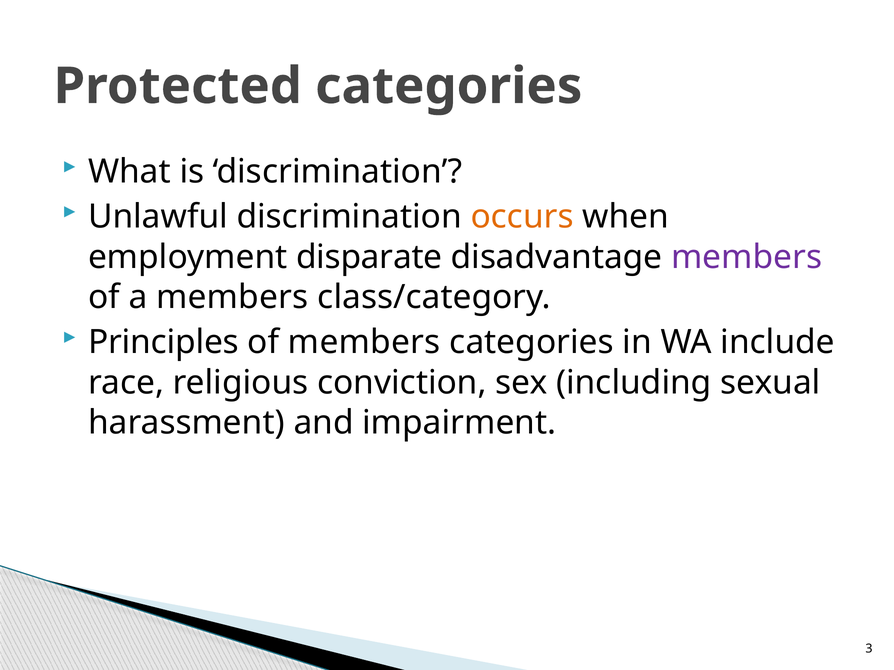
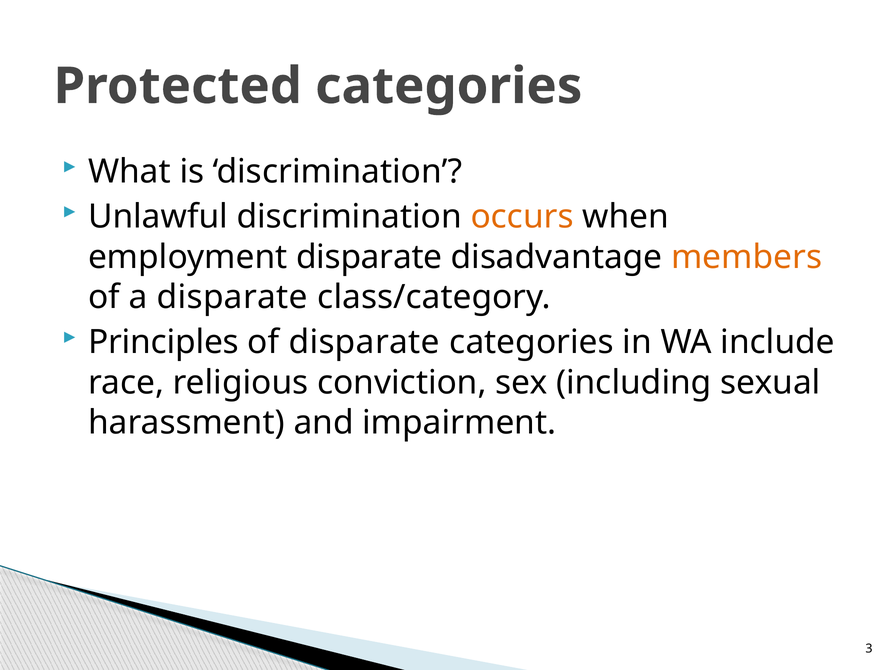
members colour: purple -> orange (747, 257)
a members: members -> disparate (232, 297)
of members: members -> disparate (364, 343)
